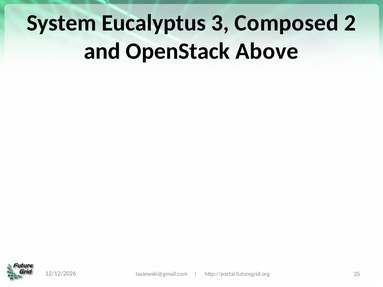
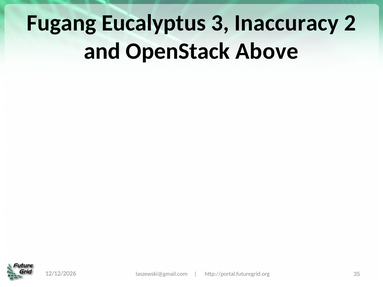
System: System -> Fugang (61, 23)
Composed: Composed -> Inaccuracy (287, 23)
